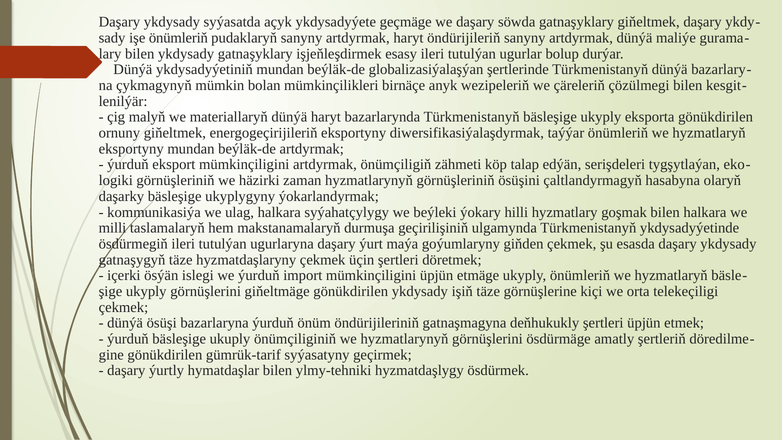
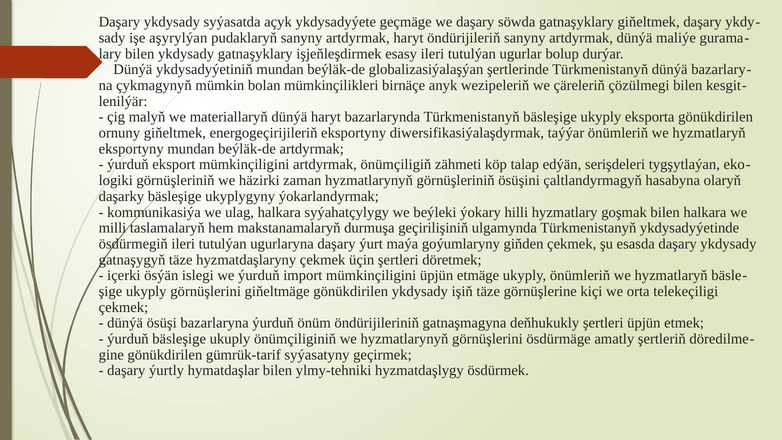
işe önümleriň: önümleriň -> aşyrylýan (178, 38)
